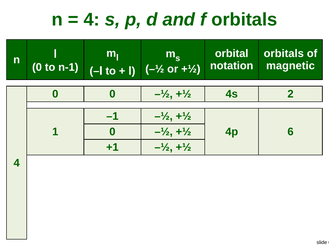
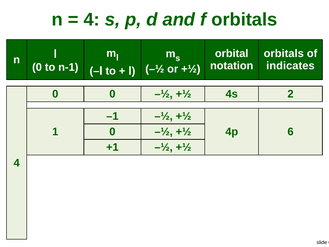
magnetic: magnetic -> indicates (290, 66)
